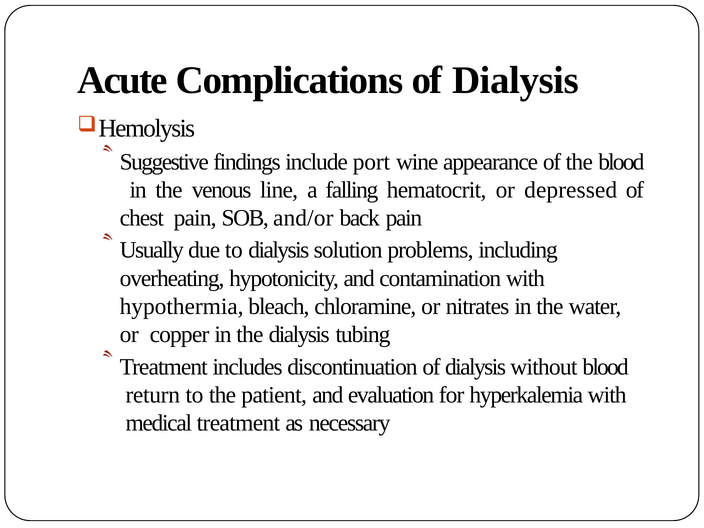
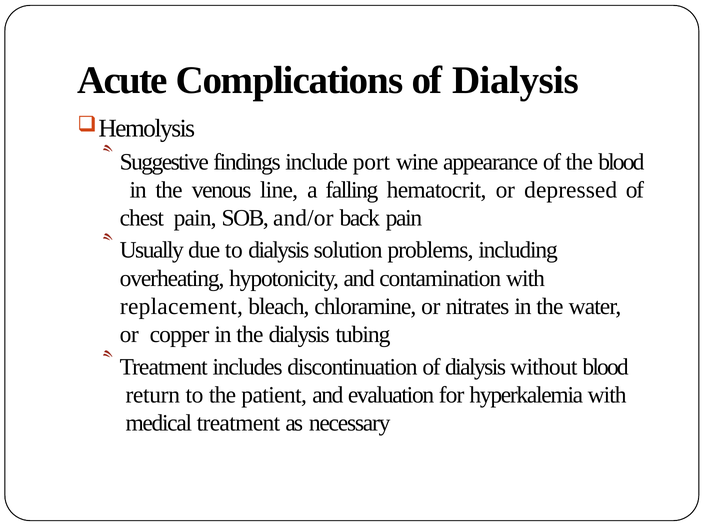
hypothermia: hypothermia -> replacement (181, 306)
